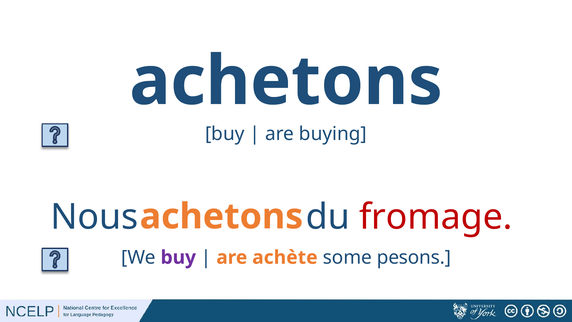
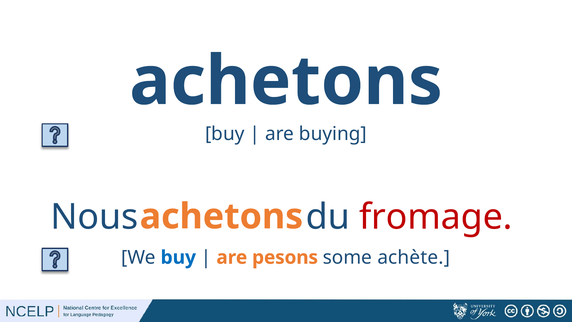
buy colour: purple -> blue (178, 257)
achète: achète -> pesons (285, 257)
pesons: pesons -> achète (414, 257)
